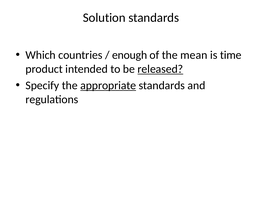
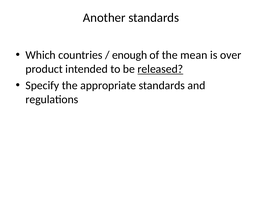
Solution: Solution -> Another (104, 18)
time: time -> over (231, 55)
appropriate underline: present -> none (108, 85)
